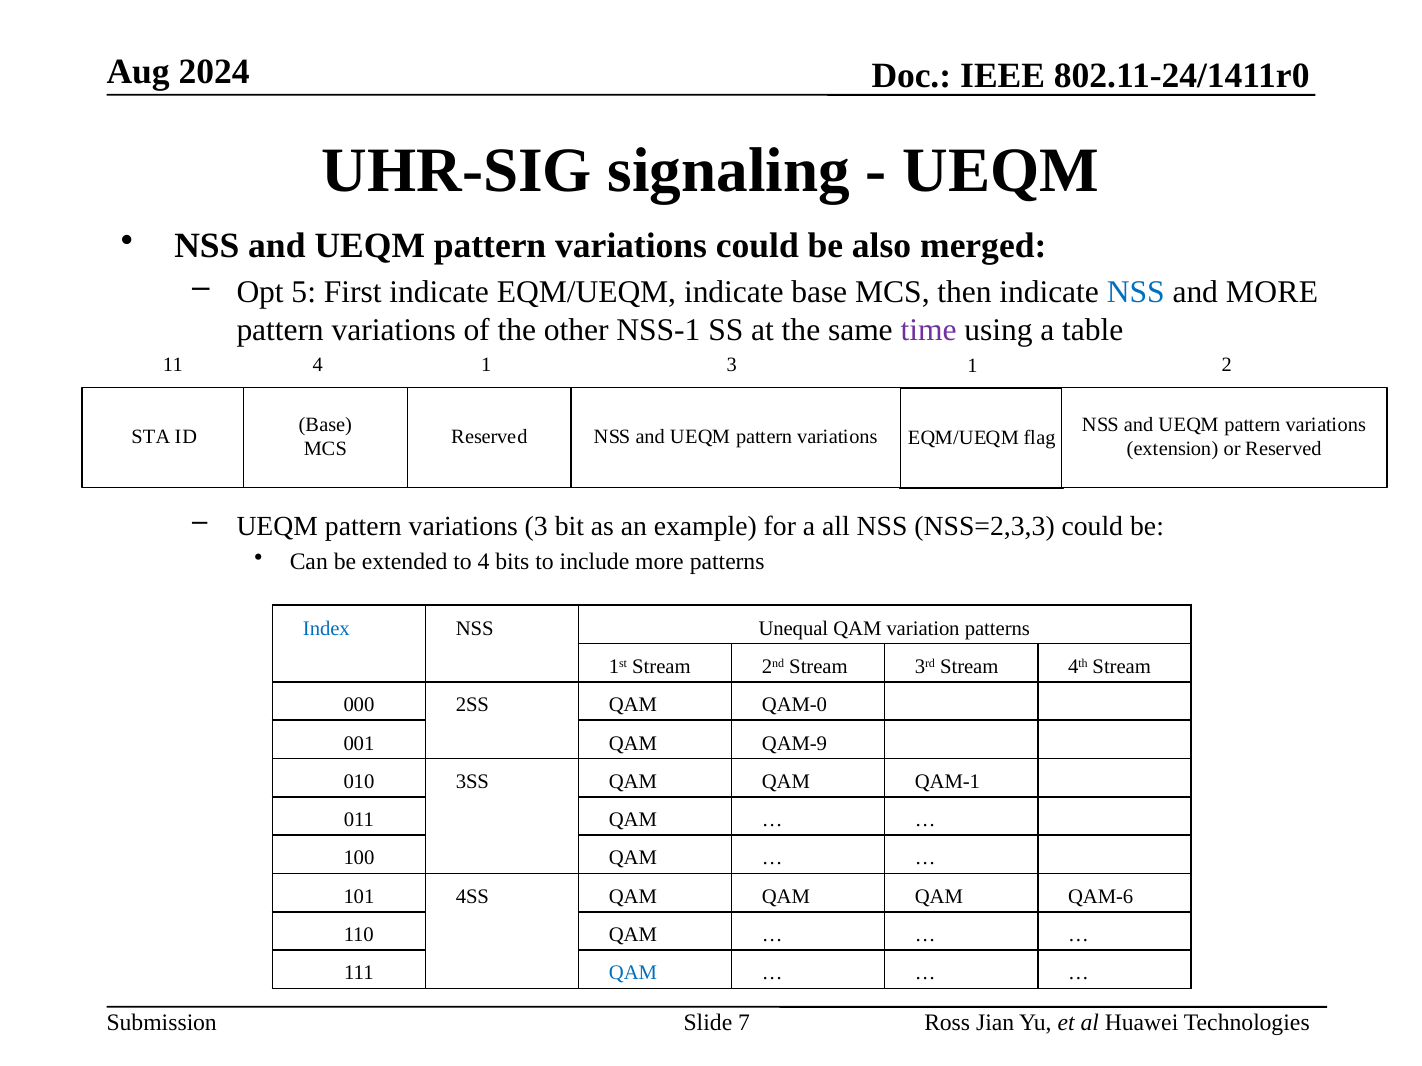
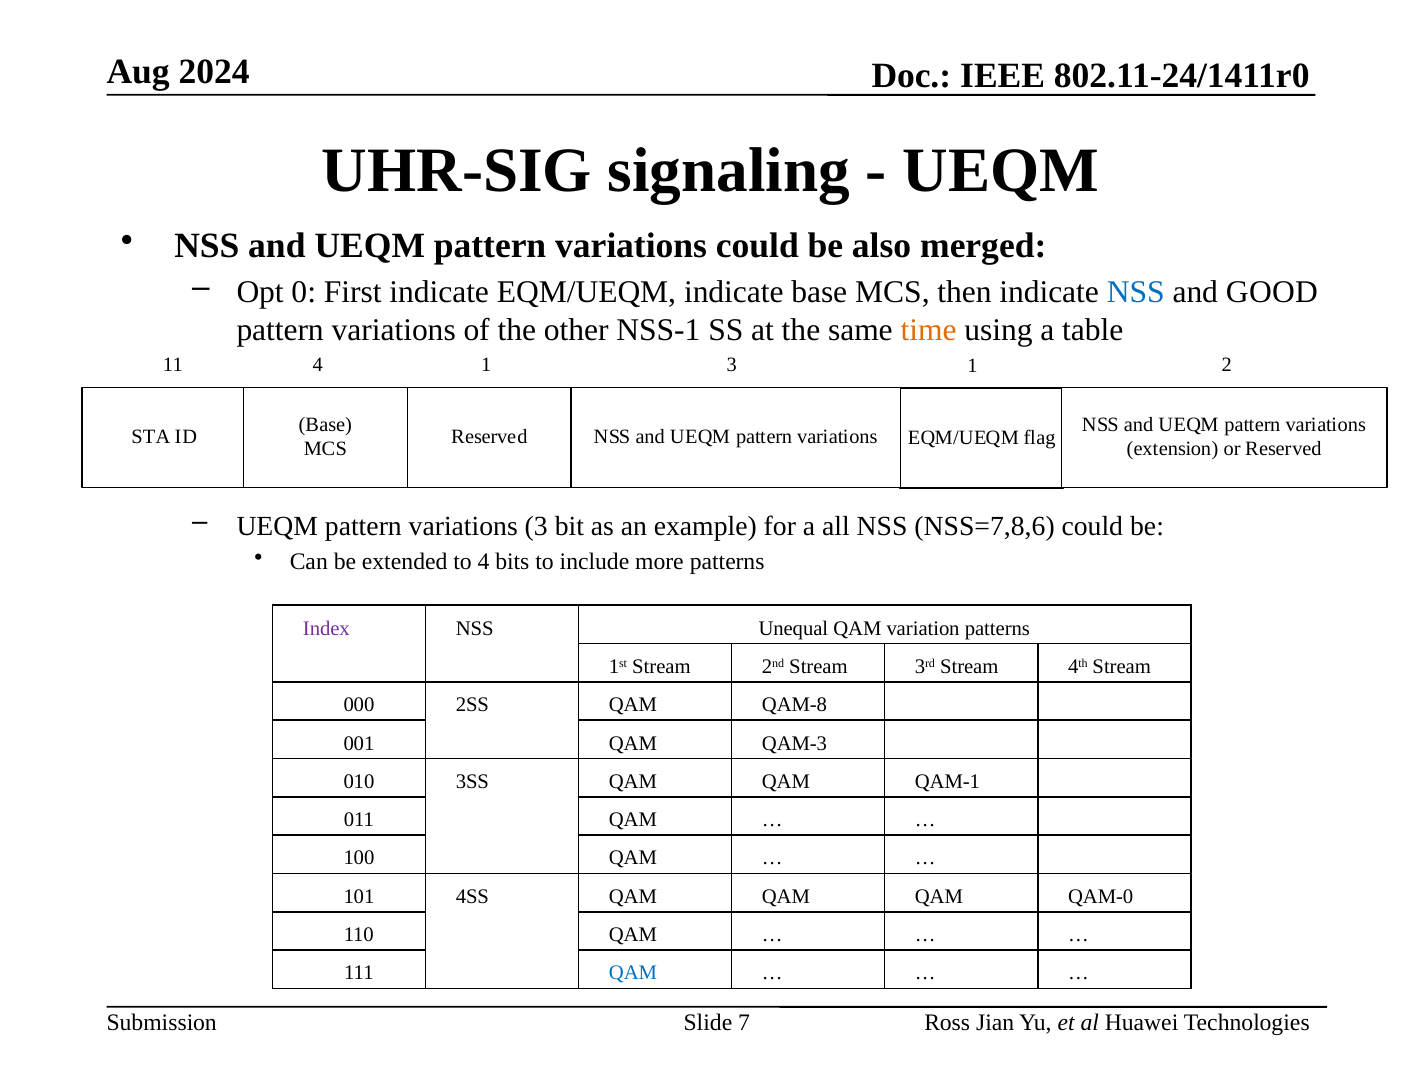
5: 5 -> 0 (304, 293)
and MORE: MORE -> GOOD (1272, 293)
time colour: purple -> orange (929, 331)
NSS=2,3,3: NSS=2,3,3 -> NSS=7,8,6 (985, 526)
Index colour: blue -> purple (326, 628)
QAM-0: QAM-0 -> QAM-8 (795, 705)
QAM-9: QAM-9 -> QAM-3 (795, 744)
QAM-6: QAM-6 -> QAM-0 (1101, 897)
